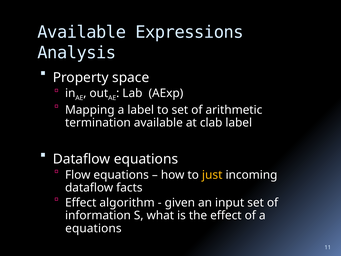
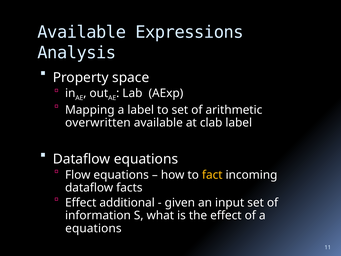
termination: termination -> overwritten (98, 123)
just: just -> fact (212, 175)
algorithm: algorithm -> additional (127, 203)
